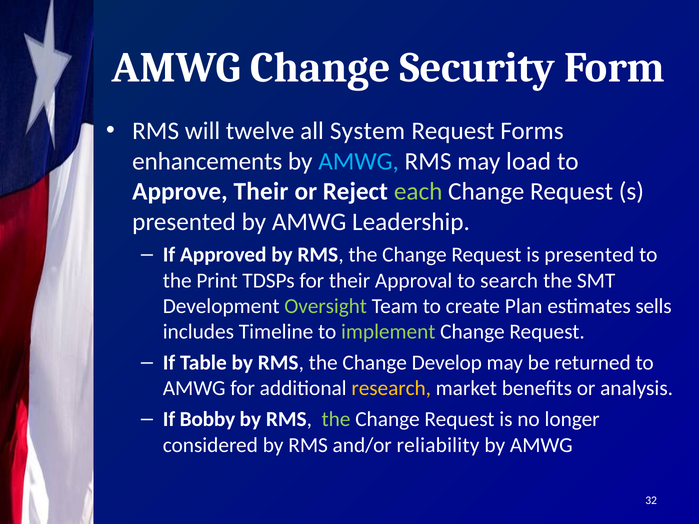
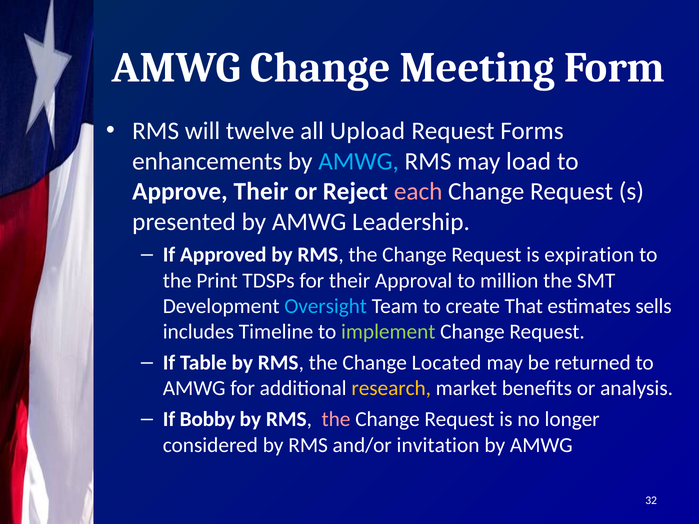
Security: Security -> Meeting (478, 68)
System: System -> Upload (368, 131)
each colour: light green -> pink (418, 192)
is presented: presented -> expiration (589, 255)
search: search -> million (509, 281)
Oversight colour: light green -> light blue (326, 306)
Plan: Plan -> That (524, 306)
Develop: Develop -> Located (447, 363)
the colour: light green -> pink (336, 420)
reliability: reliability -> invitation (438, 445)
